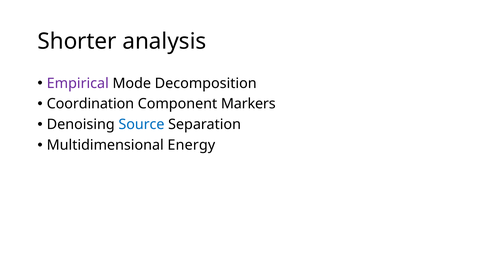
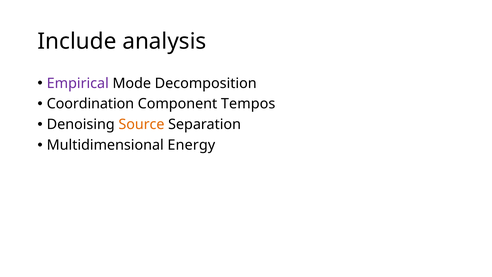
Shorter: Shorter -> Include (77, 41)
Markers: Markers -> Tempos (248, 104)
Source colour: blue -> orange (141, 124)
